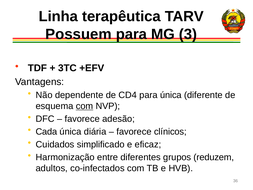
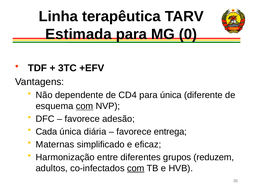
Possuem: Possuem -> Estimada (78, 34)
3: 3 -> 0 (188, 34)
clínicos: clínicos -> entrega (170, 131)
Cuidados: Cuidados -> Maternas (55, 144)
com underline: none -> present (136, 168)
